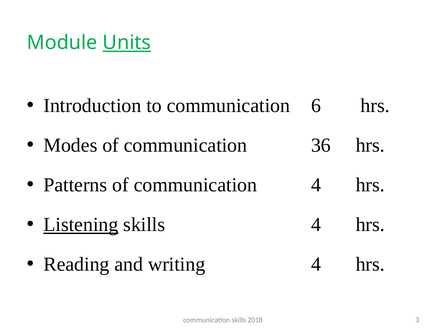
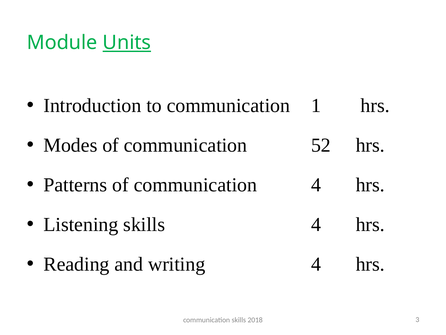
6: 6 -> 1 (316, 105)
36: 36 -> 52 (321, 145)
Listening underline: present -> none (81, 224)
